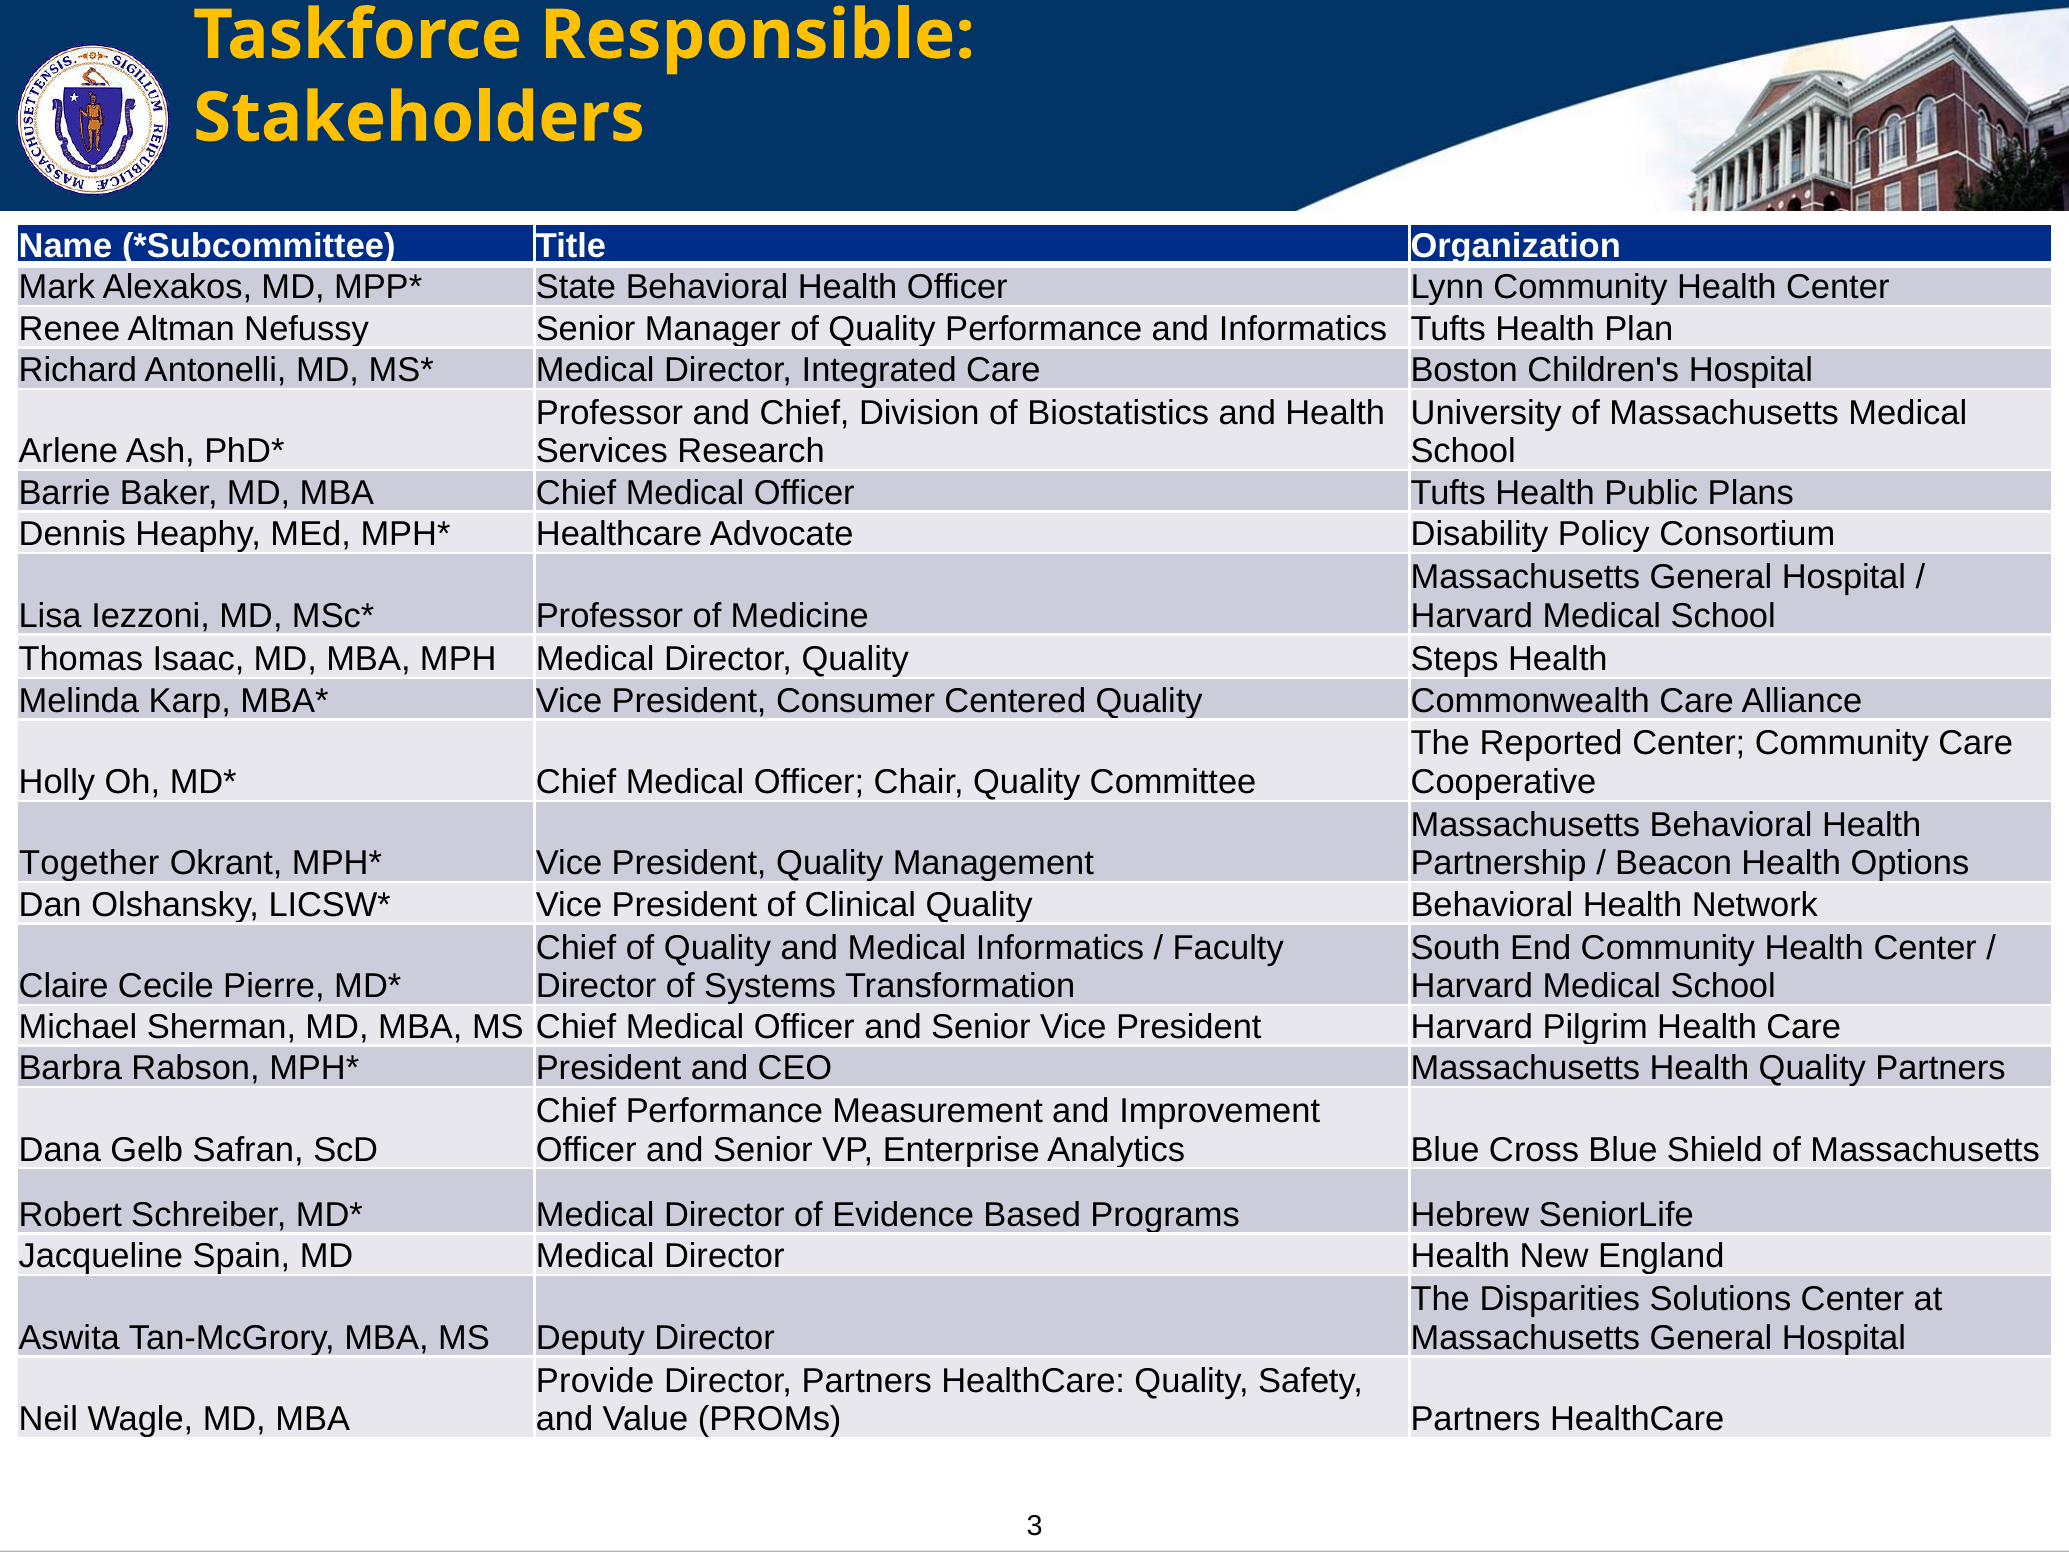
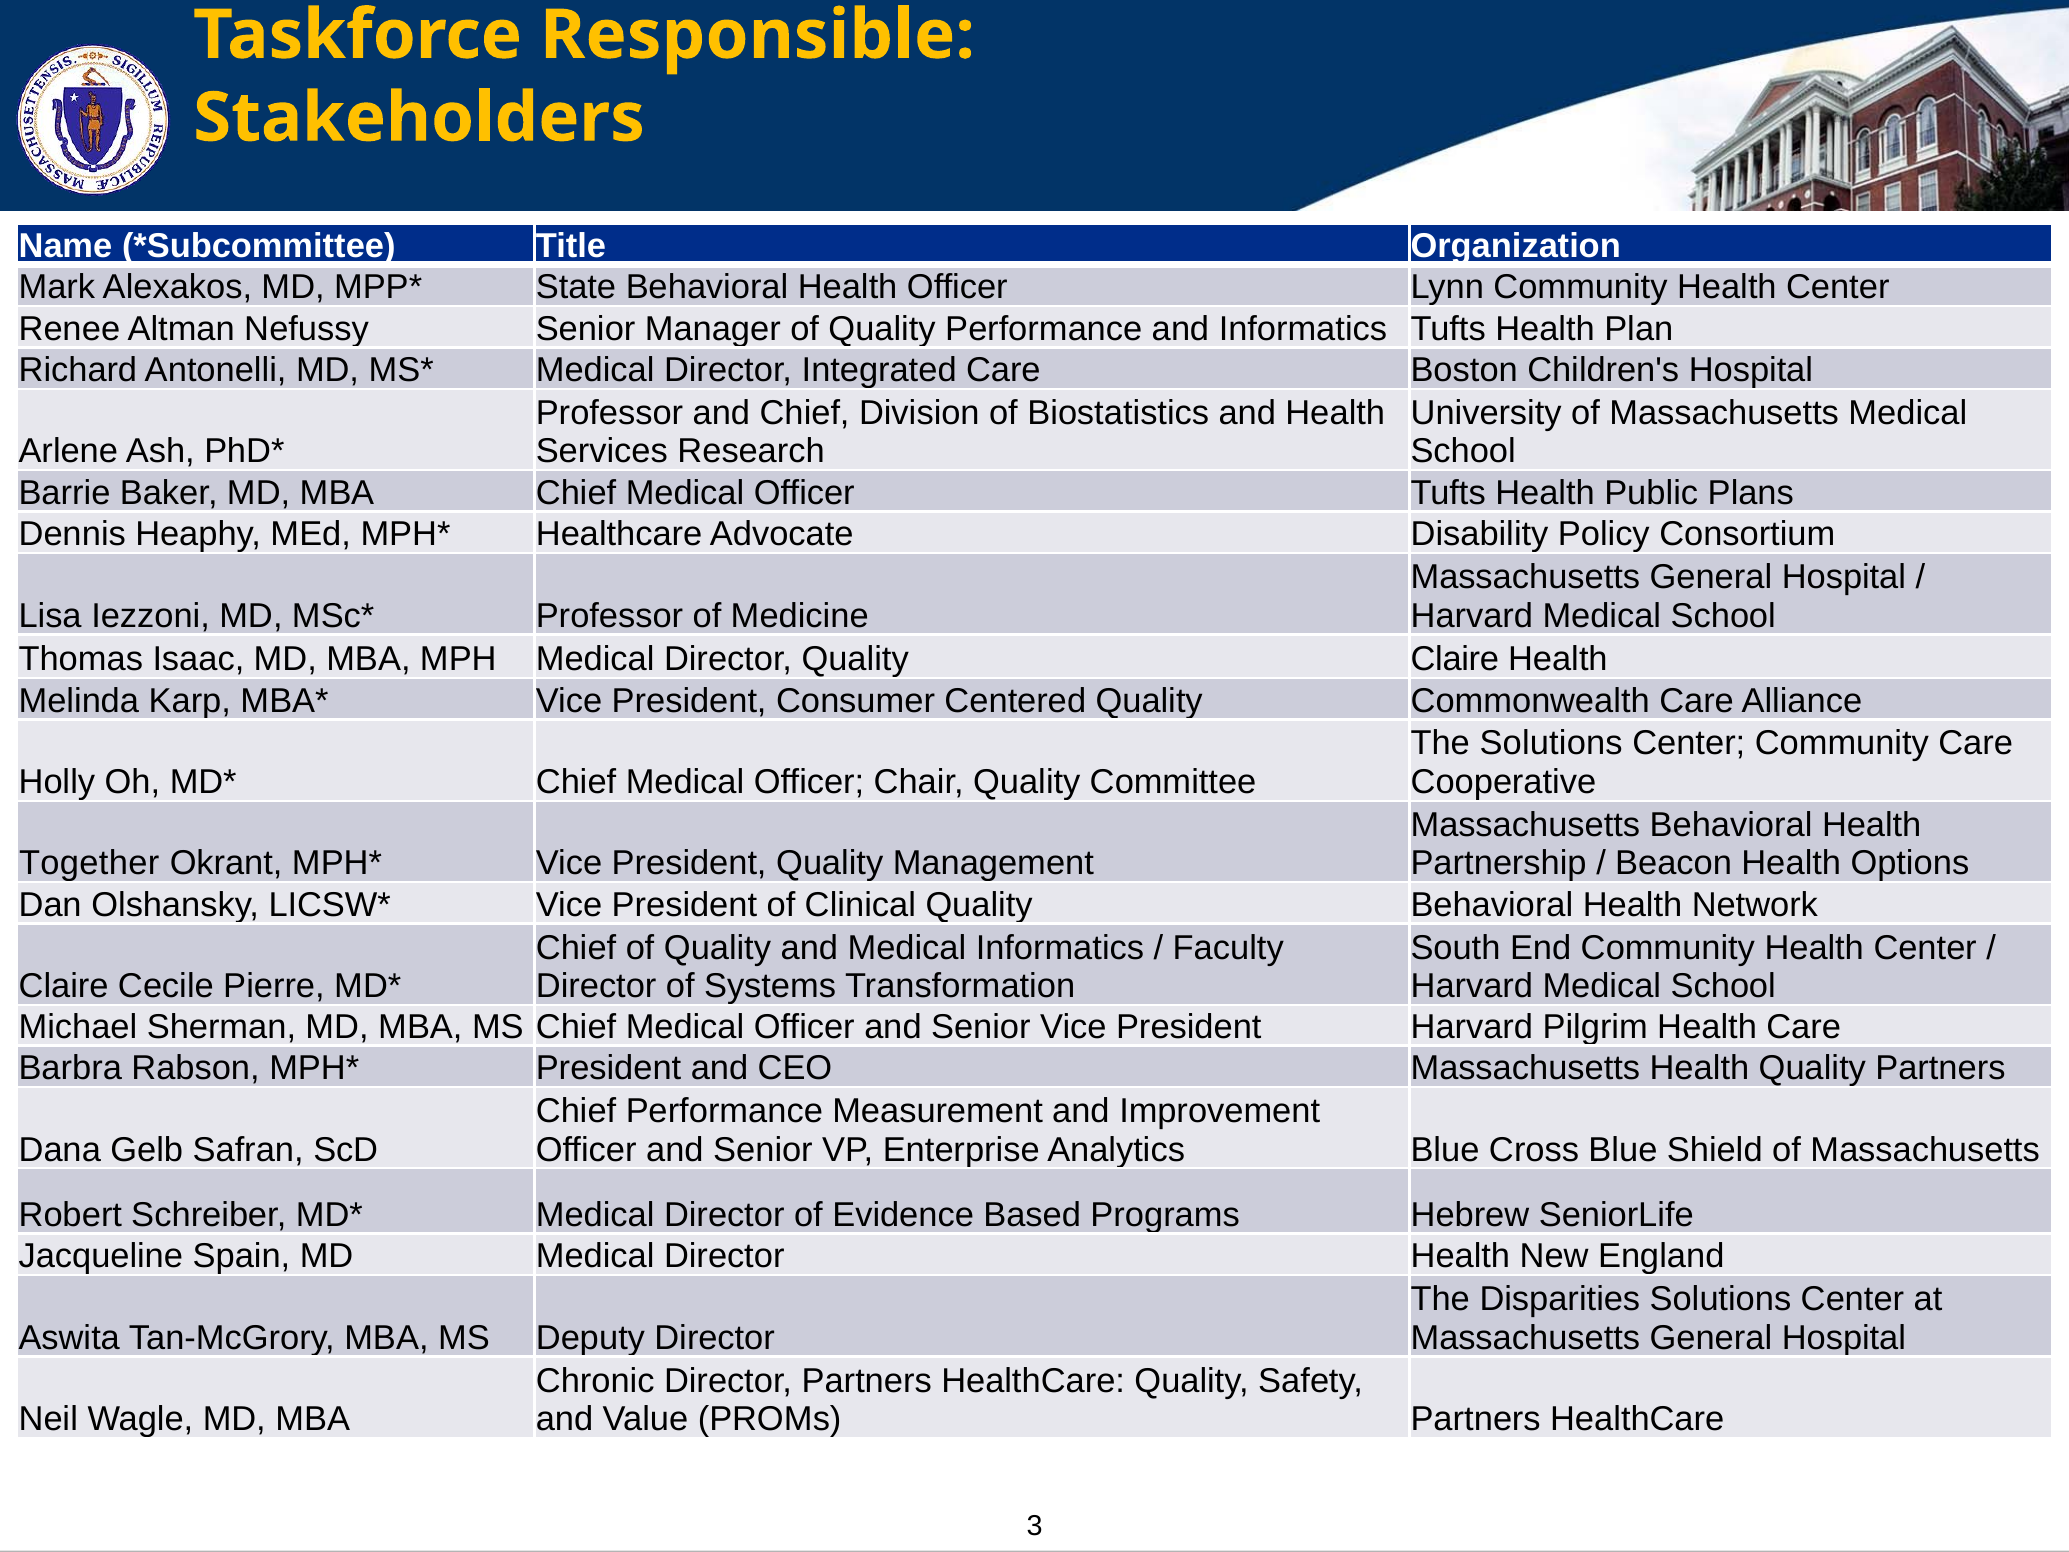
Quality Steps: Steps -> Claire (1455, 659)
The Reported: Reported -> Solutions (1551, 743)
Provide: Provide -> Chronic (595, 1380)
